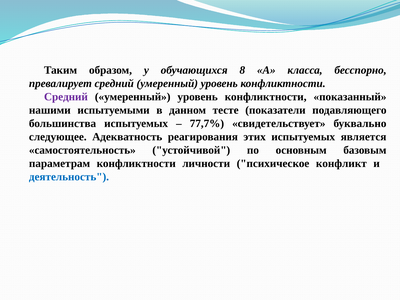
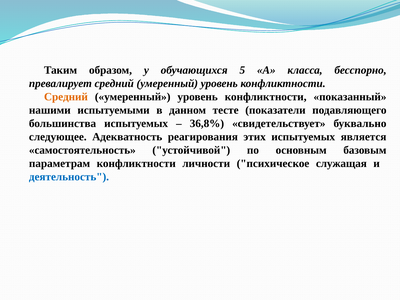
8: 8 -> 5 (242, 70)
Средний colour: purple -> orange (66, 97)
77,7%: 77,7% -> 36,8% (207, 123)
конфликт: конфликт -> служащая (341, 163)
